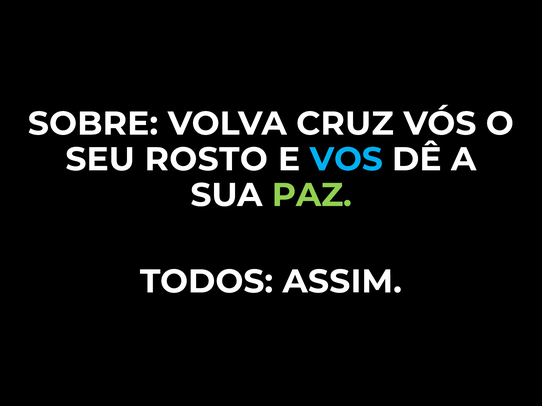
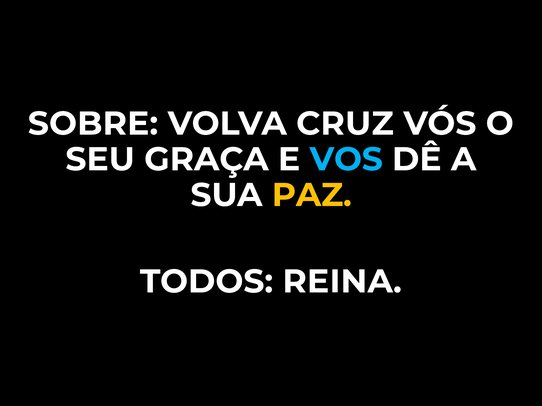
ROSTO: ROSTO -> GRAÇA (206, 160)
PAZ colour: light green -> yellow (312, 195)
ASSIM: ASSIM -> REINA (342, 282)
